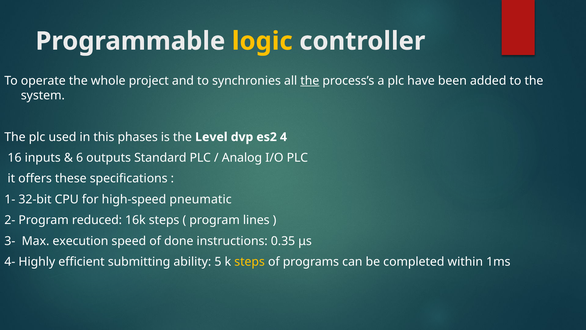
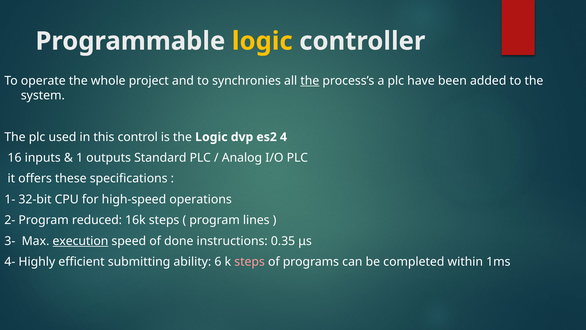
phases: phases -> control (138, 137)
the Level: Level -> Logic (211, 137)
6: 6 -> 1 (80, 158)
pneumatic: pneumatic -> operations (201, 199)
execution underline: none -> present (80, 241)
5: 5 -> 6 (218, 261)
steps colour: yellow -> pink (250, 261)
